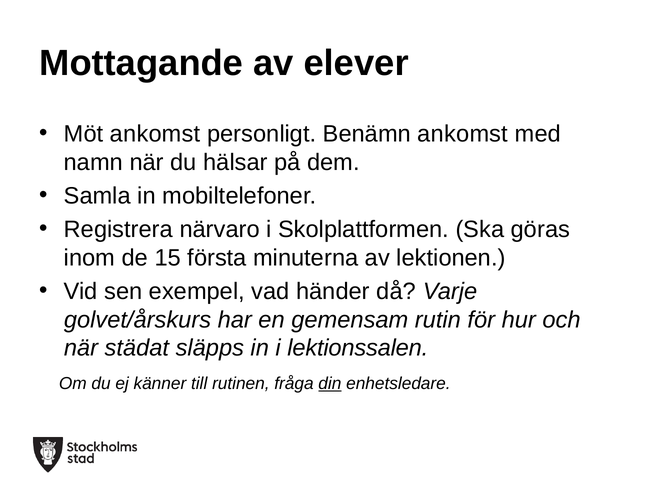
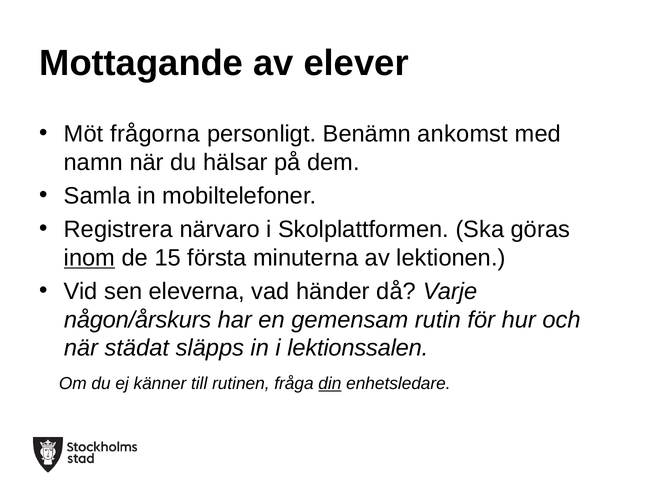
Möt ankomst: ankomst -> frågorna (155, 134)
inom underline: none -> present (89, 257)
exempel: exempel -> eleverna (197, 291)
golvet/årskurs: golvet/årskurs -> någon/årskurs (138, 319)
